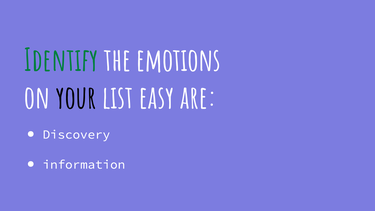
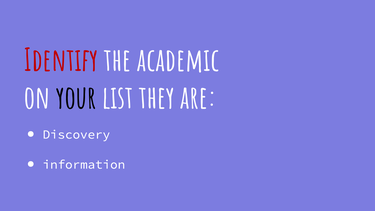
Identify colour: green -> red (61, 61)
emotions: emotions -> academic (178, 61)
easy: easy -> they (157, 98)
